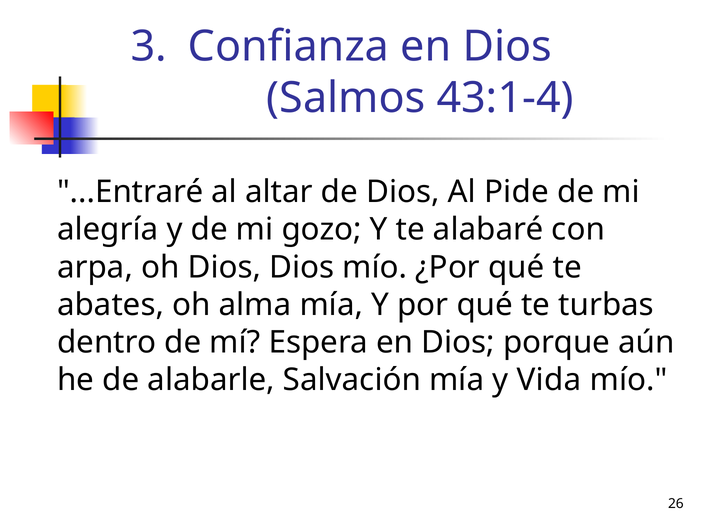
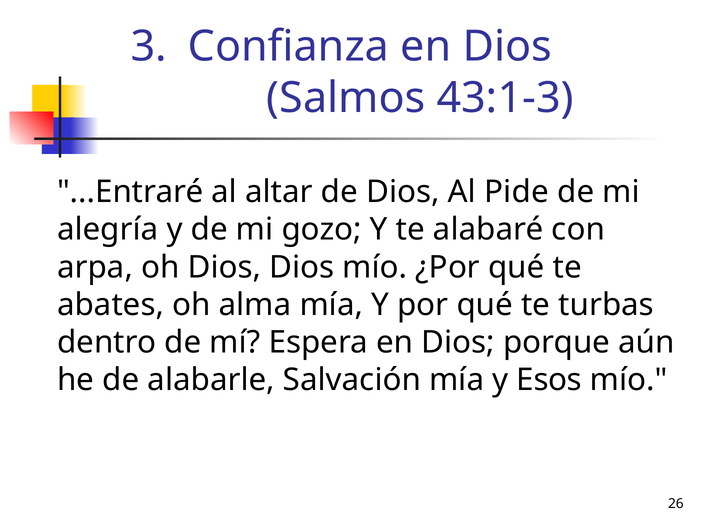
43:1-4: 43:1-4 -> 43:1-3 (505, 98)
Vida: Vida -> Esos (549, 380)
